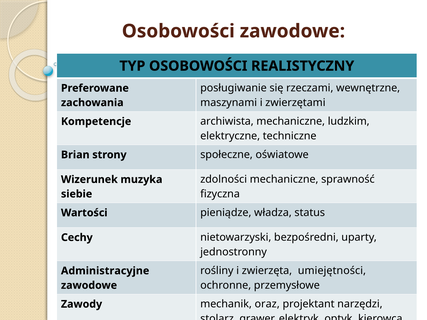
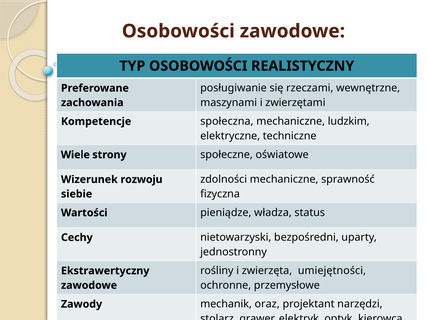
archiwista: archiwista -> społeczna (227, 122)
Brian: Brian -> Wiele (75, 155)
muzyka: muzyka -> rozwoju (142, 180)
Administracyjne: Administracyjne -> Ekstrawertyczny (105, 271)
